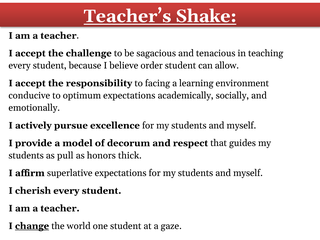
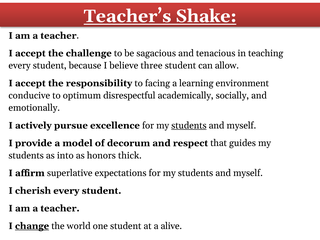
order: order -> three (152, 66)
optimum expectations: expectations -> disrespectful (129, 96)
students underline: none -> present (189, 125)
pull: pull -> into (65, 155)
gaze: gaze -> alive (171, 226)
